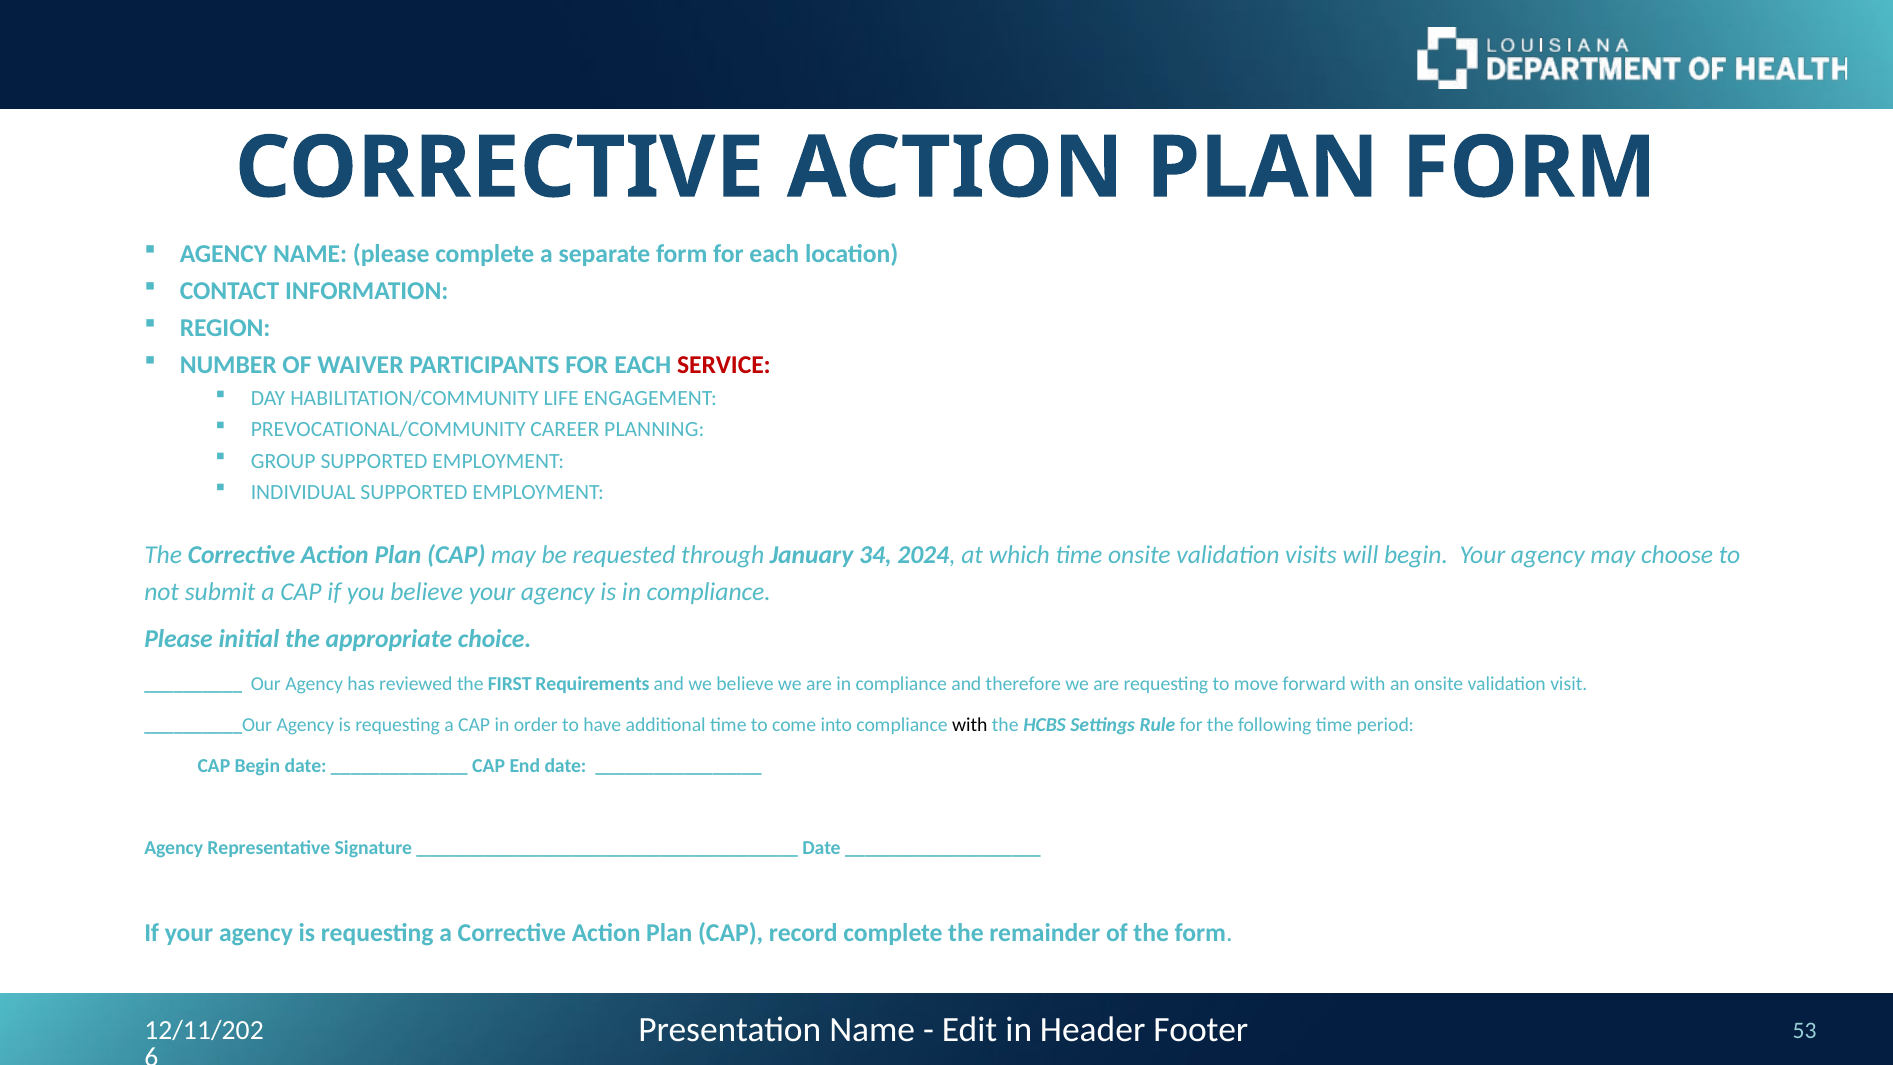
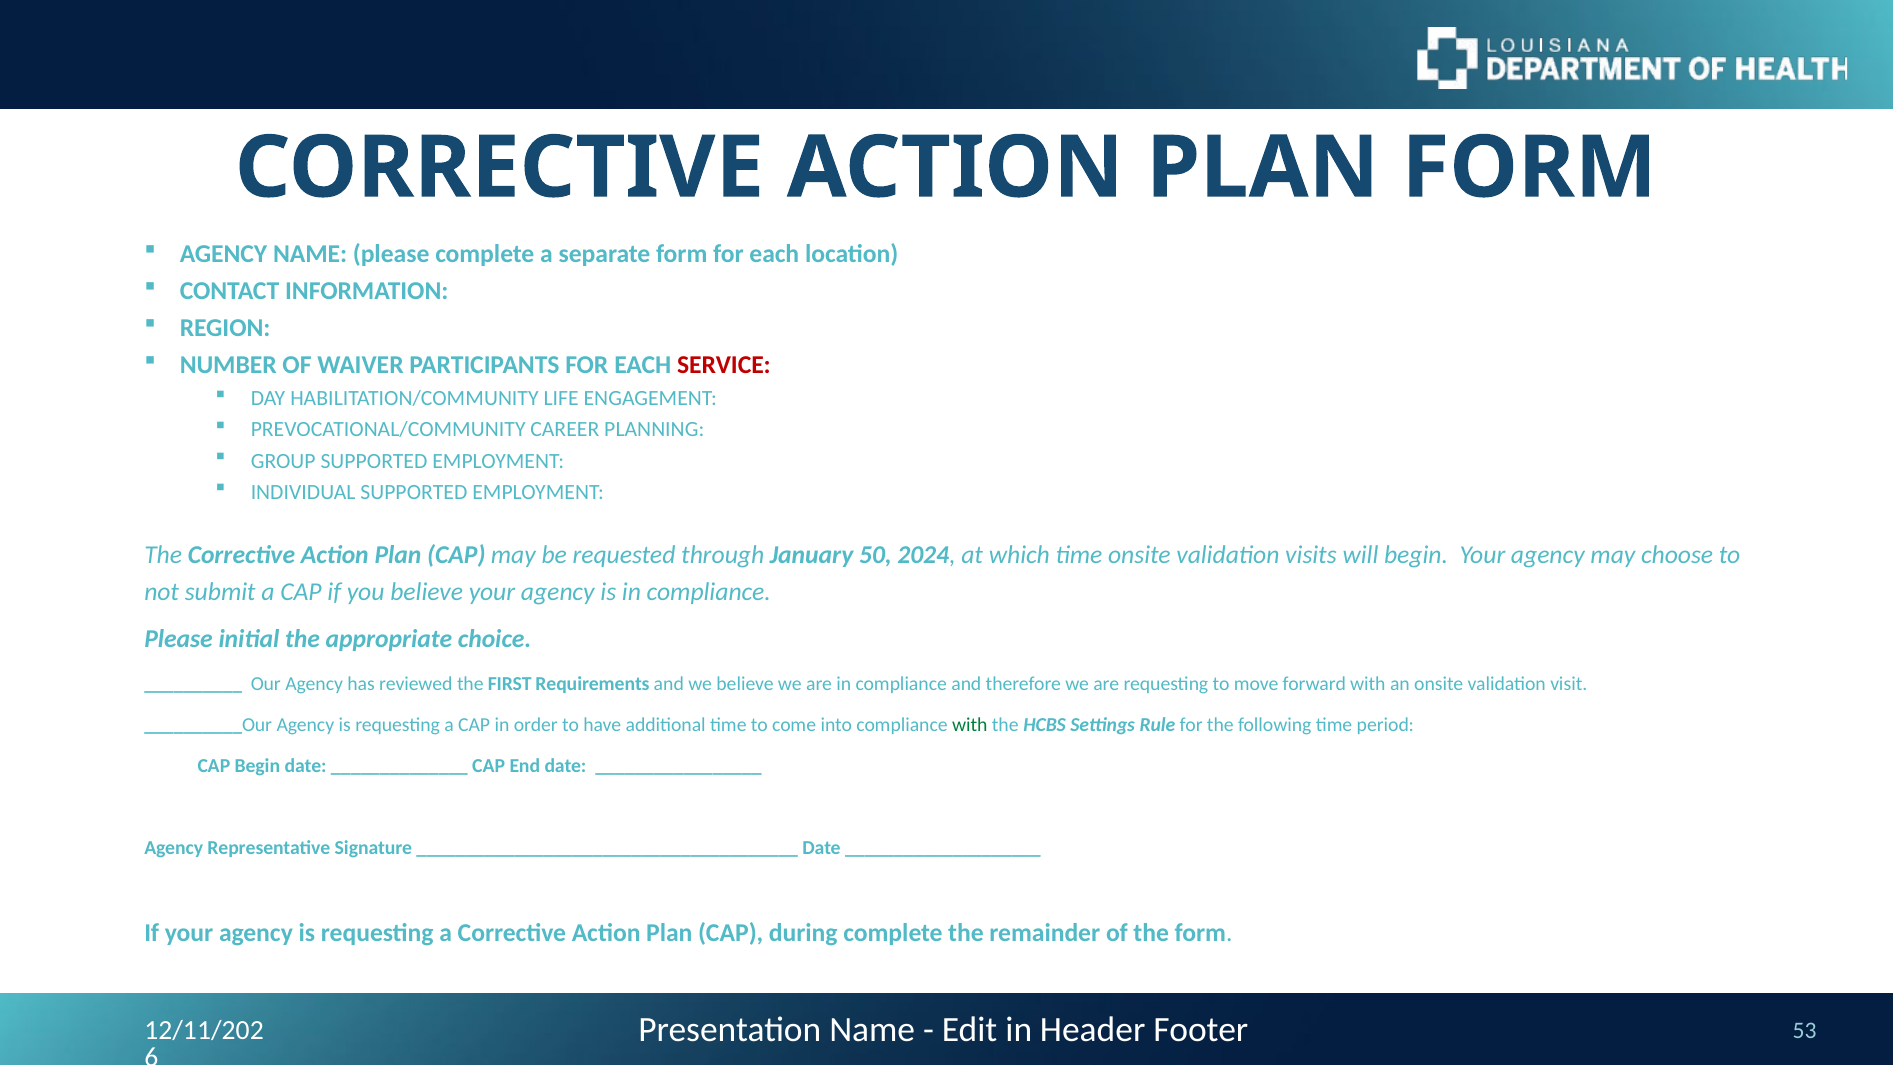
34: 34 -> 50 (875, 555)
with colour: black -> green (970, 725)
record: record -> during (803, 933)
